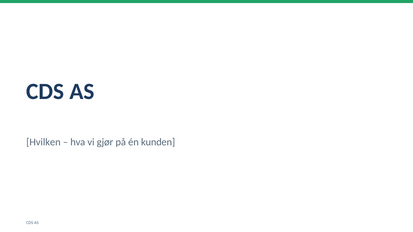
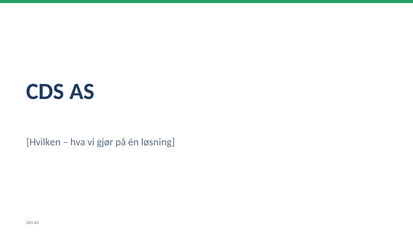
kunden: kunden -> løsning (158, 142)
